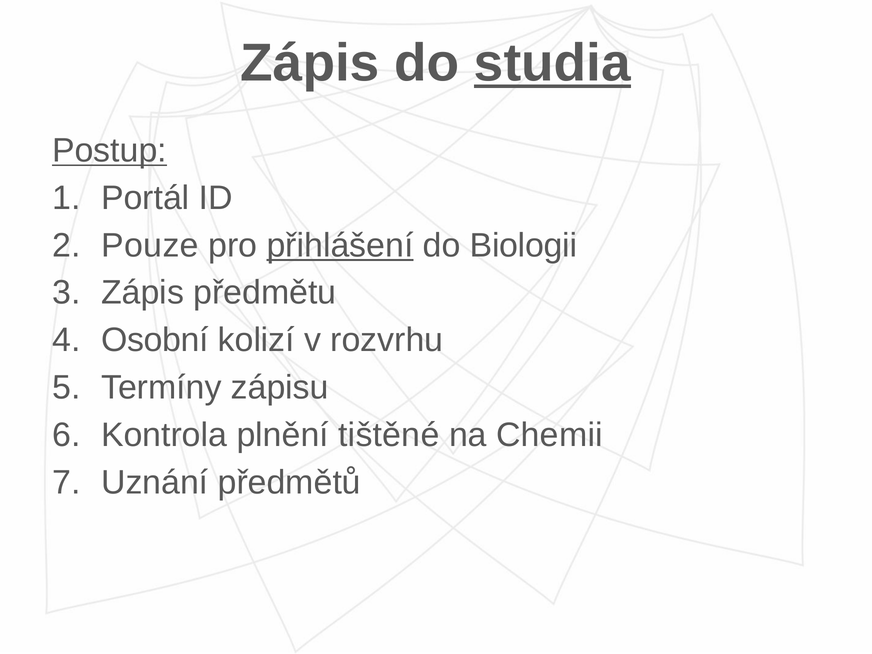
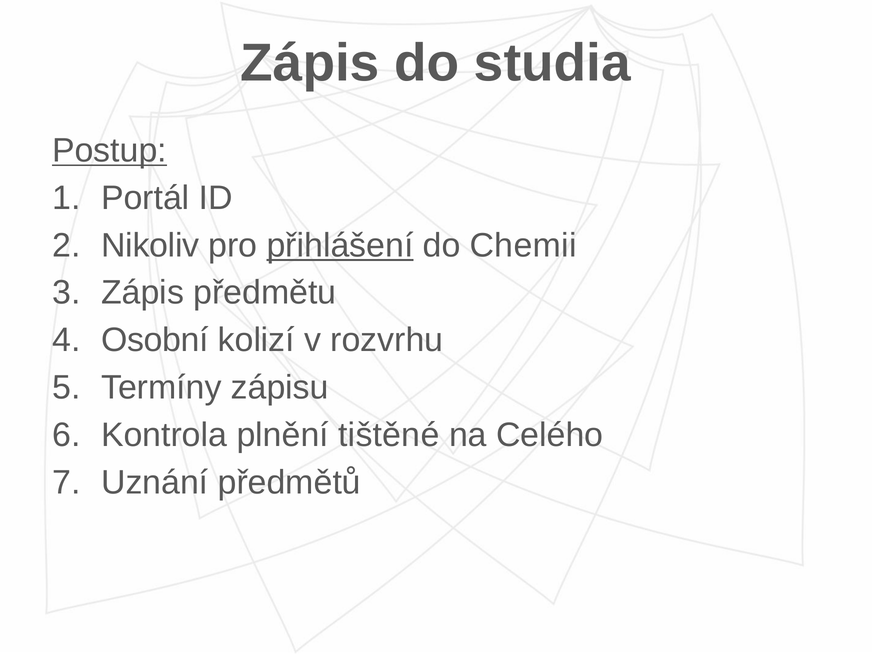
studia underline: present -> none (552, 63)
Pouze: Pouze -> Nikoliv (150, 245)
Biologii: Biologii -> Chemii (523, 245)
Chemii: Chemii -> Celého (550, 435)
